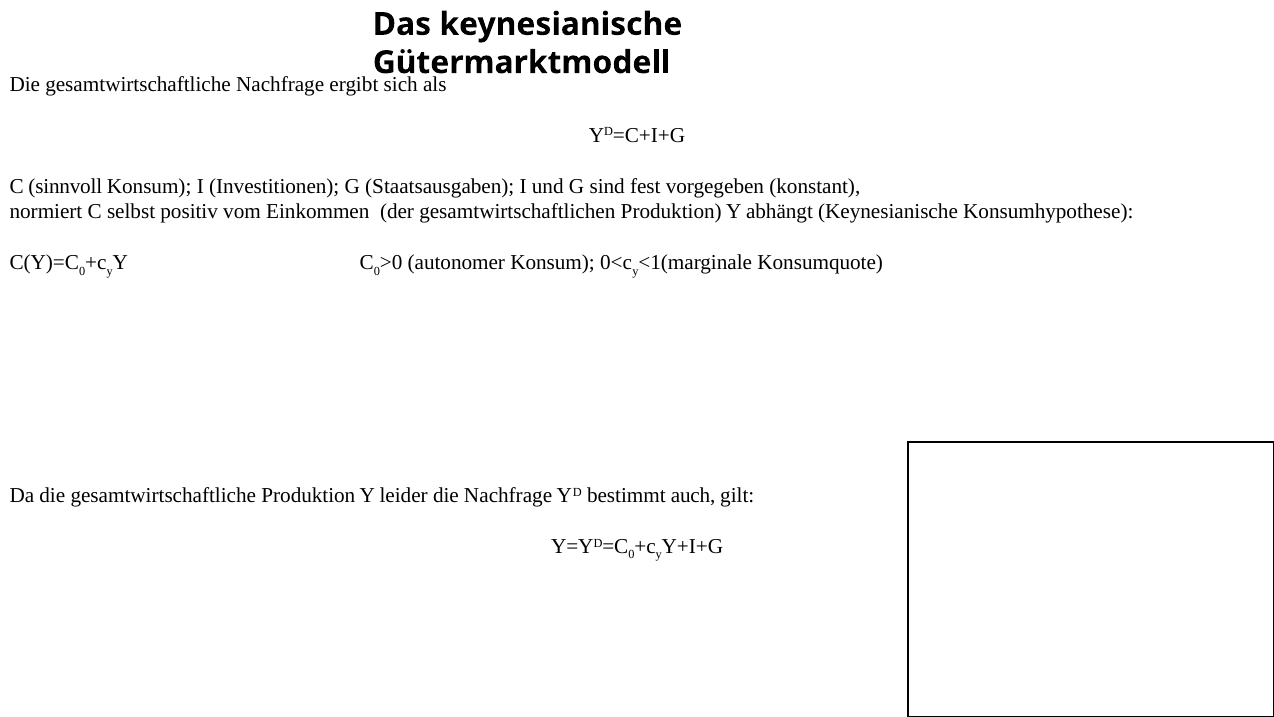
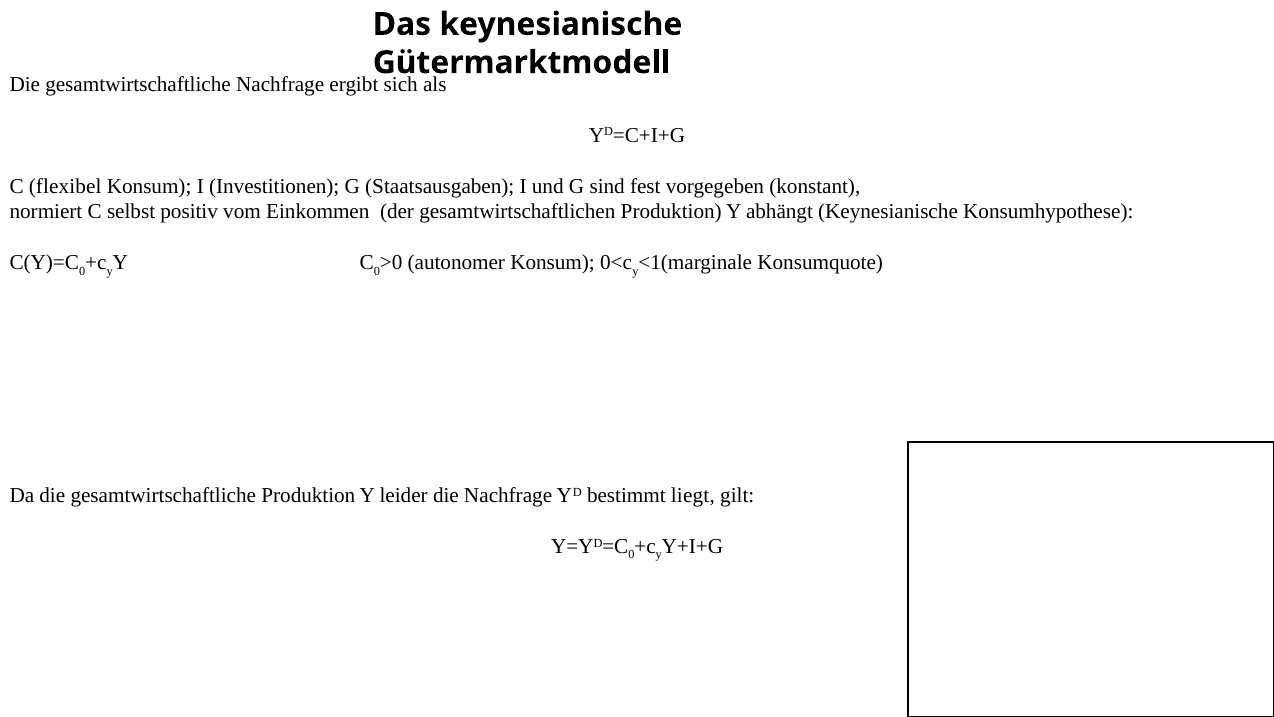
sinnvoll: sinnvoll -> flexibel (65, 186)
auch: auch -> liegt (693, 495)
